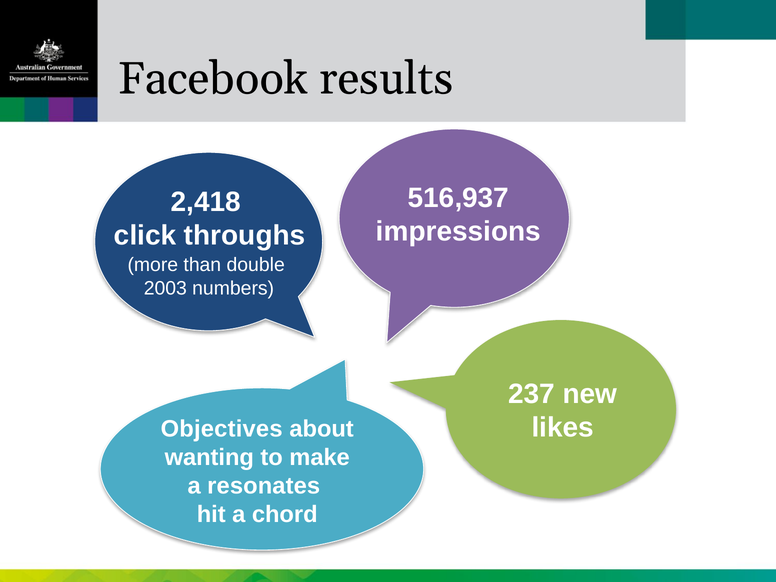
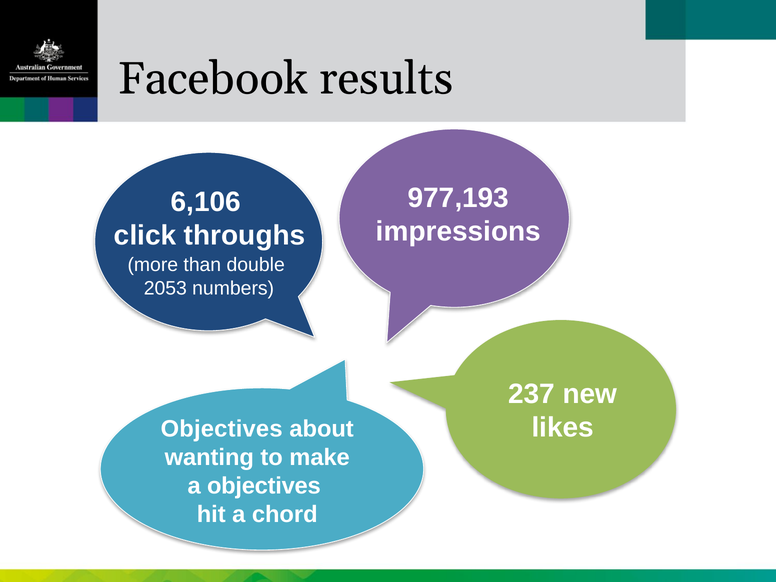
516,937: 516,937 -> 977,193 (458, 198)
2,418: 2,418 -> 6,106 (206, 202)
2003: 2003 -> 2053 (165, 288)
a resonates: resonates -> objectives (264, 486)
